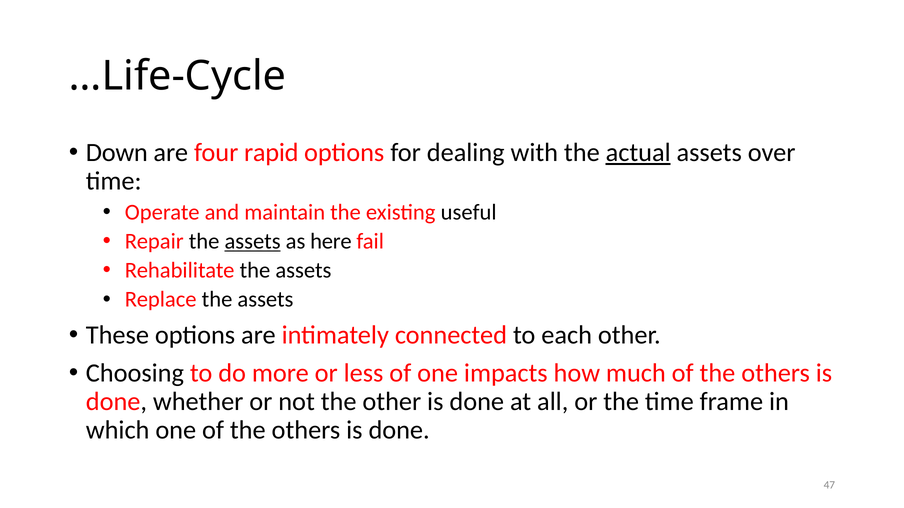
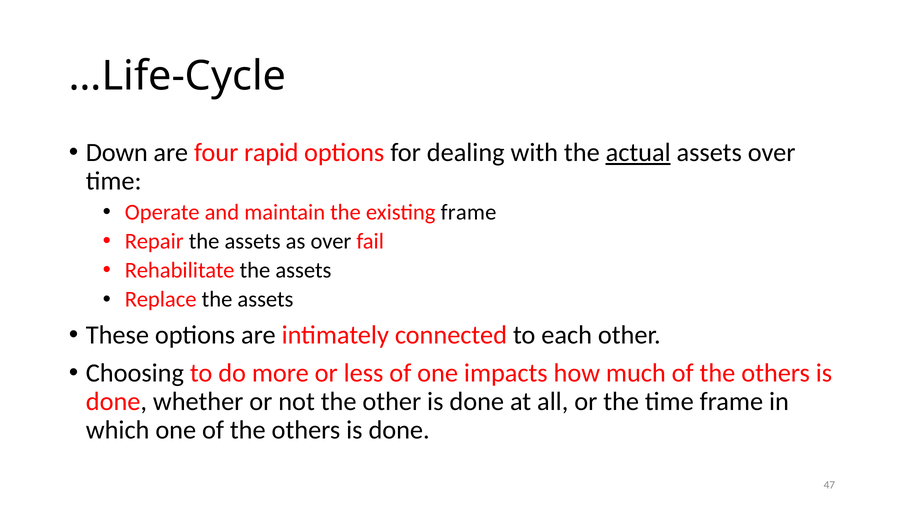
existing useful: useful -> frame (469, 212)
assets underline: present -> none (253, 242)
as here: here -> over (331, 242)
